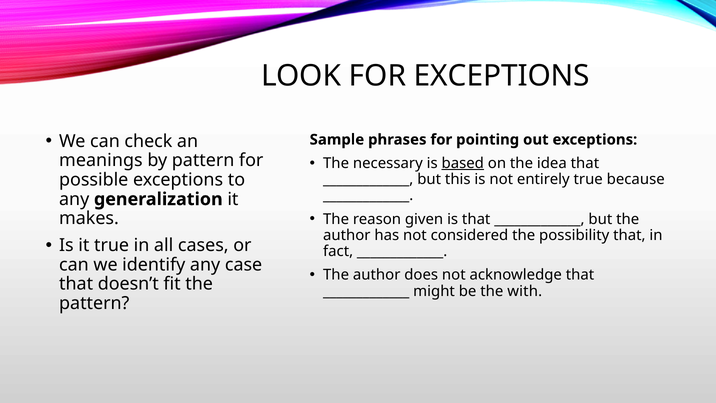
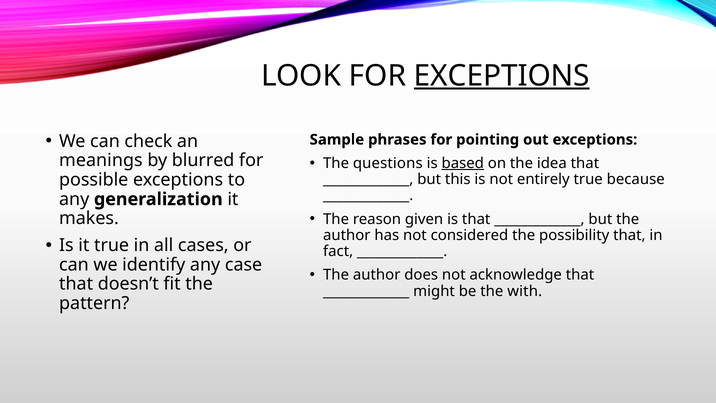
EXCEPTIONS underline: none -> present (502, 76)
by pattern: pattern -> blurred (203, 160)
necessary: necessary -> questions (388, 163)
